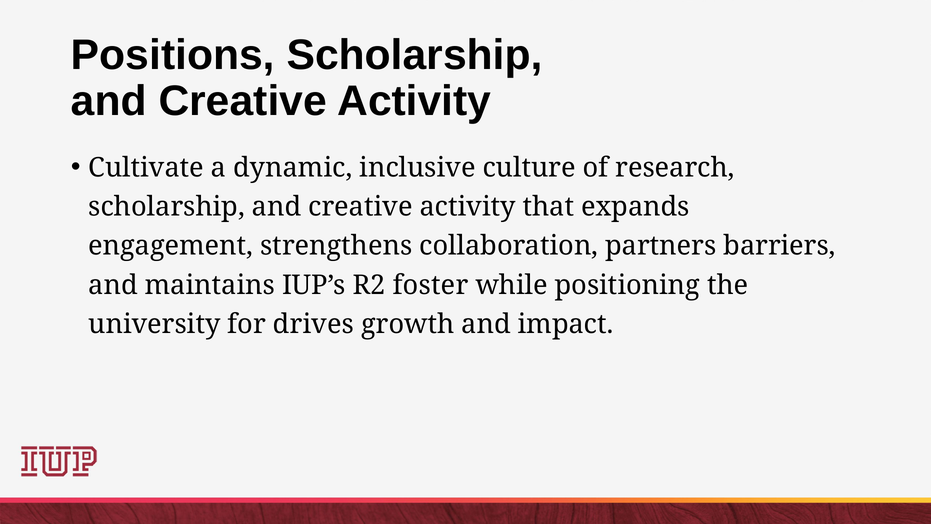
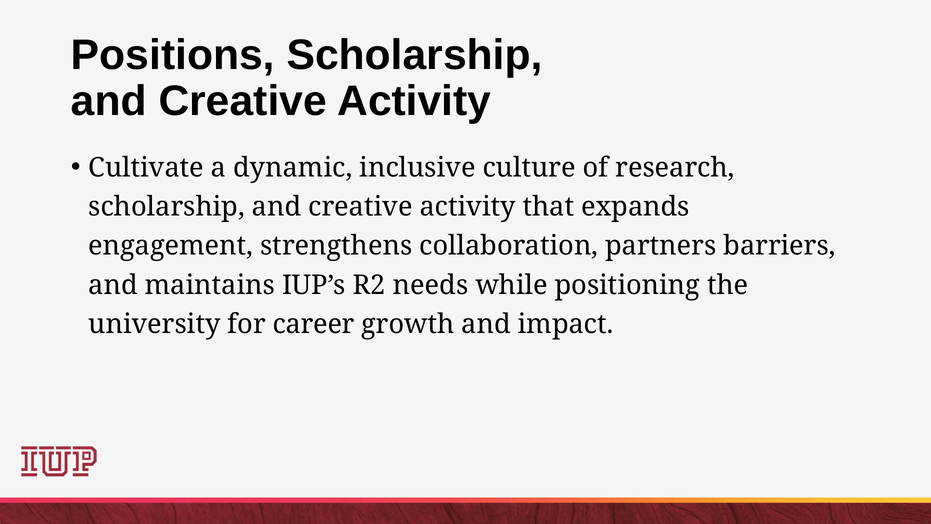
foster: foster -> needs (430, 285)
drives: drives -> career (314, 324)
